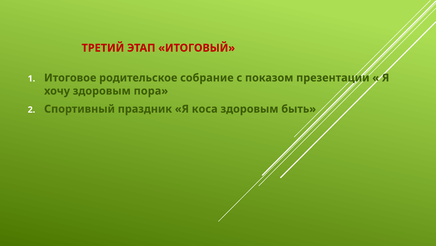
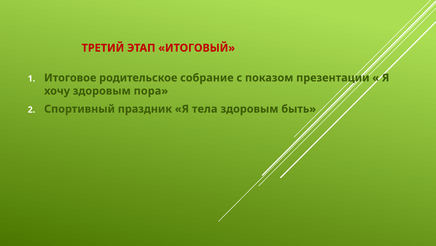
коса: коса -> тела (205, 109)
